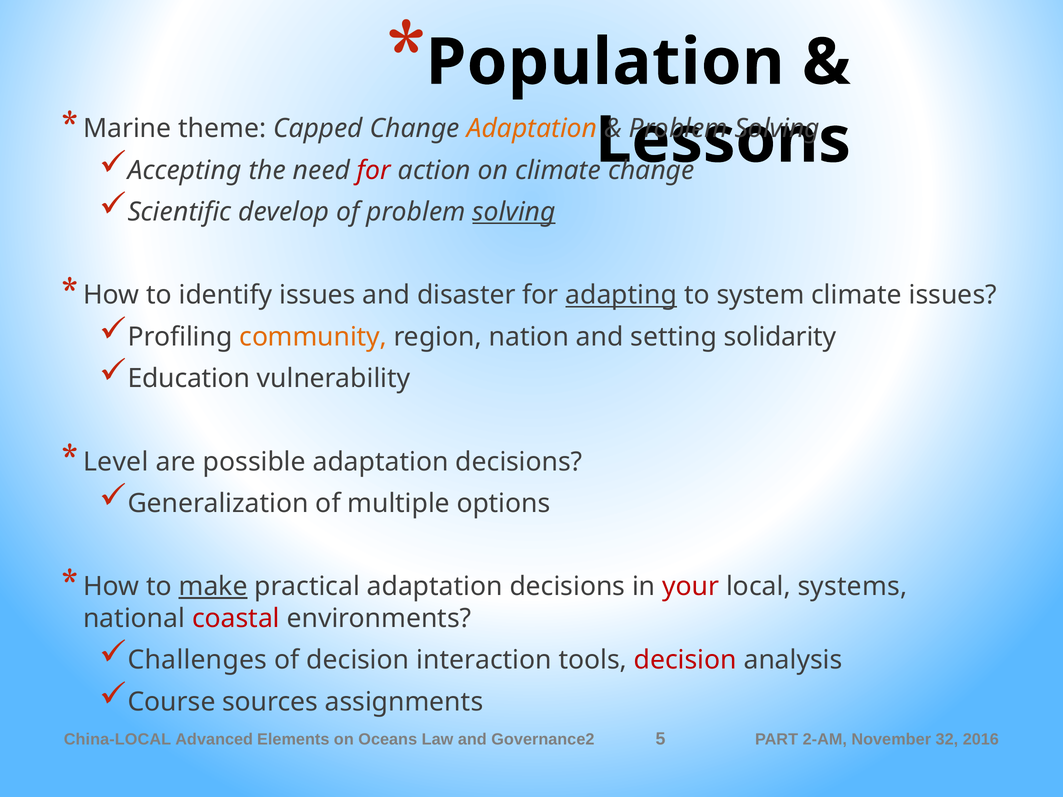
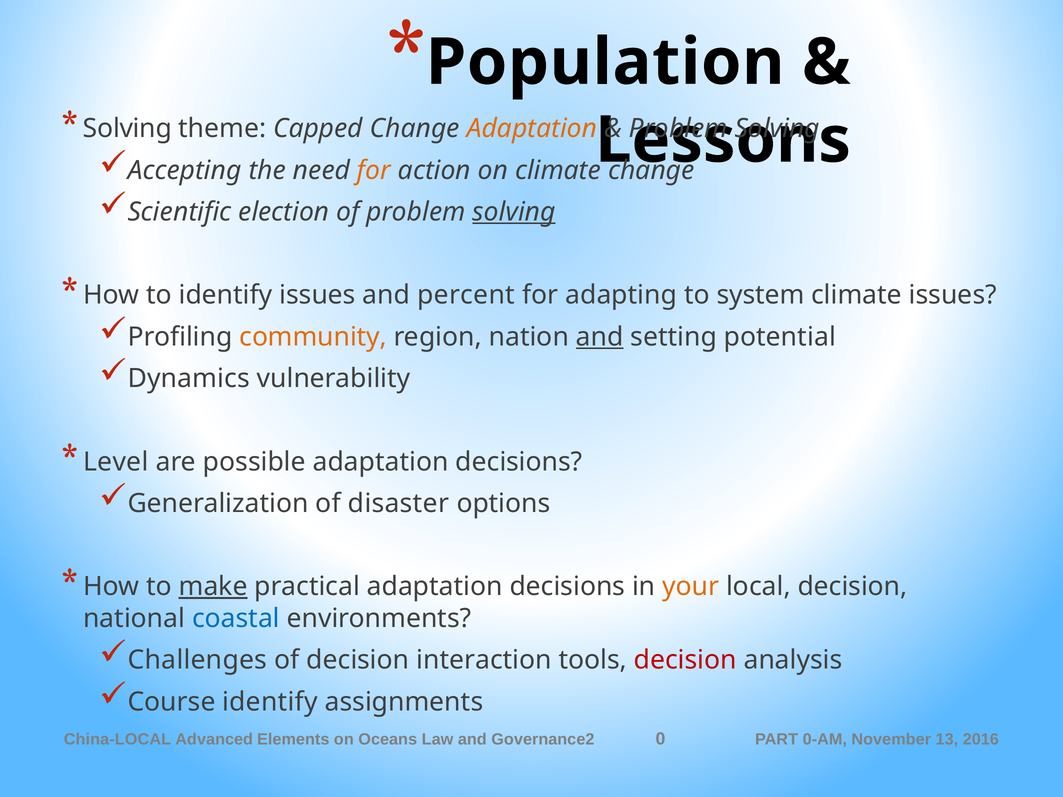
Marine: Marine -> Solving (127, 129)
for colour: red -> orange (374, 170)
develop: develop -> election (284, 212)
disaster: disaster -> percent (466, 295)
adapting underline: present -> none (621, 295)
and underline: none -> present (600, 337)
solidarity: solidarity -> potential (780, 337)
Education: Education -> Dynamics (189, 379)
multiple: multiple -> disaster (398, 504)
your colour: red -> orange (691, 587)
local systems: systems -> decision (853, 587)
coastal colour: red -> blue (236, 619)
Course sources: sources -> identify (270, 702)
5: 5 -> 0 (661, 739)
2-AM: 2-AM -> 0-AM (825, 740)
32: 32 -> 13 (947, 740)
